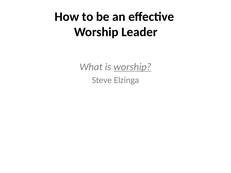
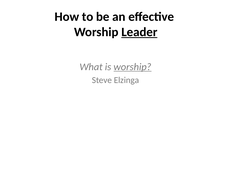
Leader underline: none -> present (139, 32)
